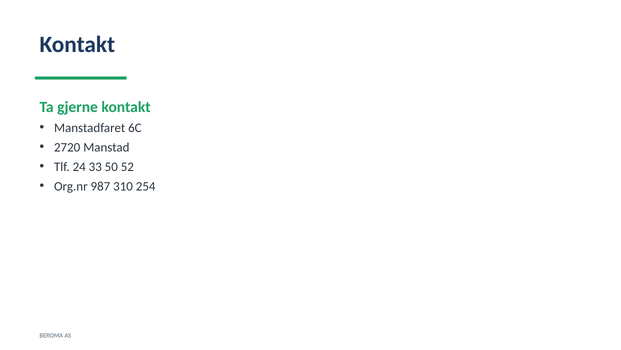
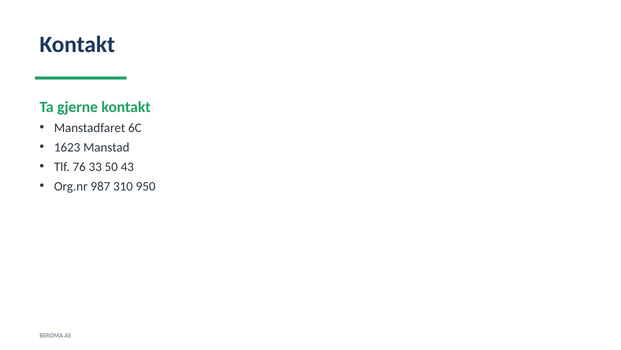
2720: 2720 -> 1623 (67, 147)
24: 24 -> 76 (79, 167)
52: 52 -> 43 (127, 167)
254: 254 -> 950 (146, 186)
